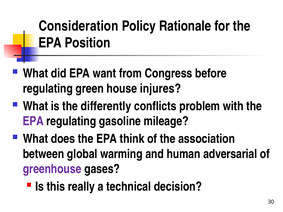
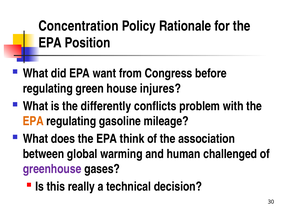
Consideration: Consideration -> Concentration (78, 26)
EPA colour: purple -> orange (33, 121)
adversarial: adversarial -> challenged (230, 154)
